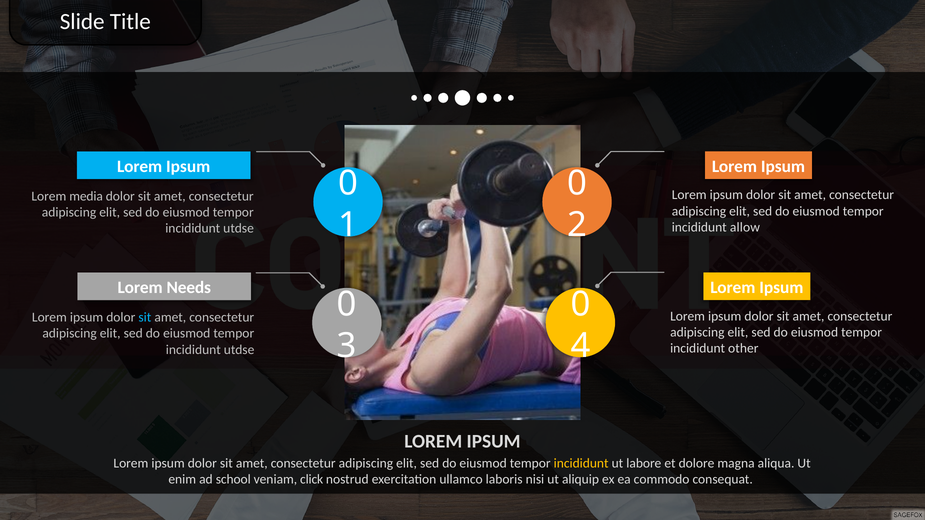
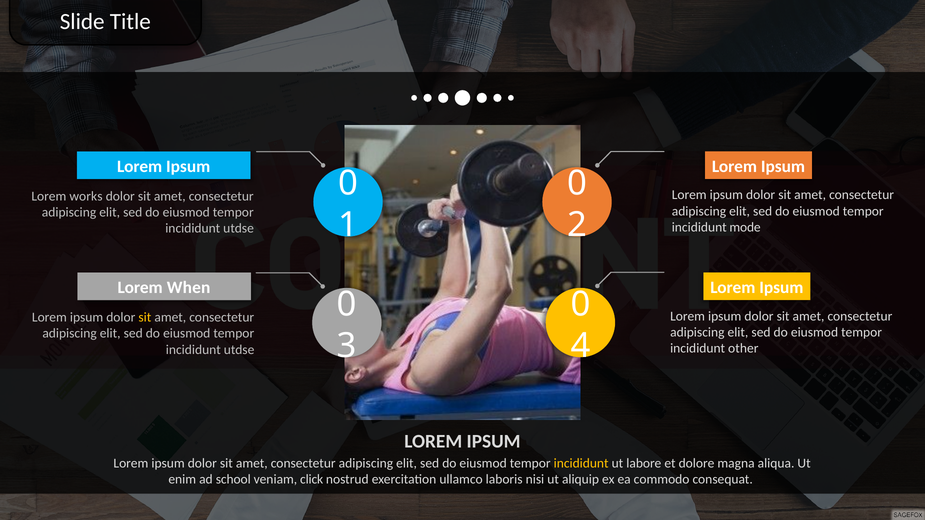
media: media -> works (86, 196)
allow: allow -> mode (745, 228)
Needs: Needs -> When (189, 288)
sit colour: light blue -> yellow (145, 317)
